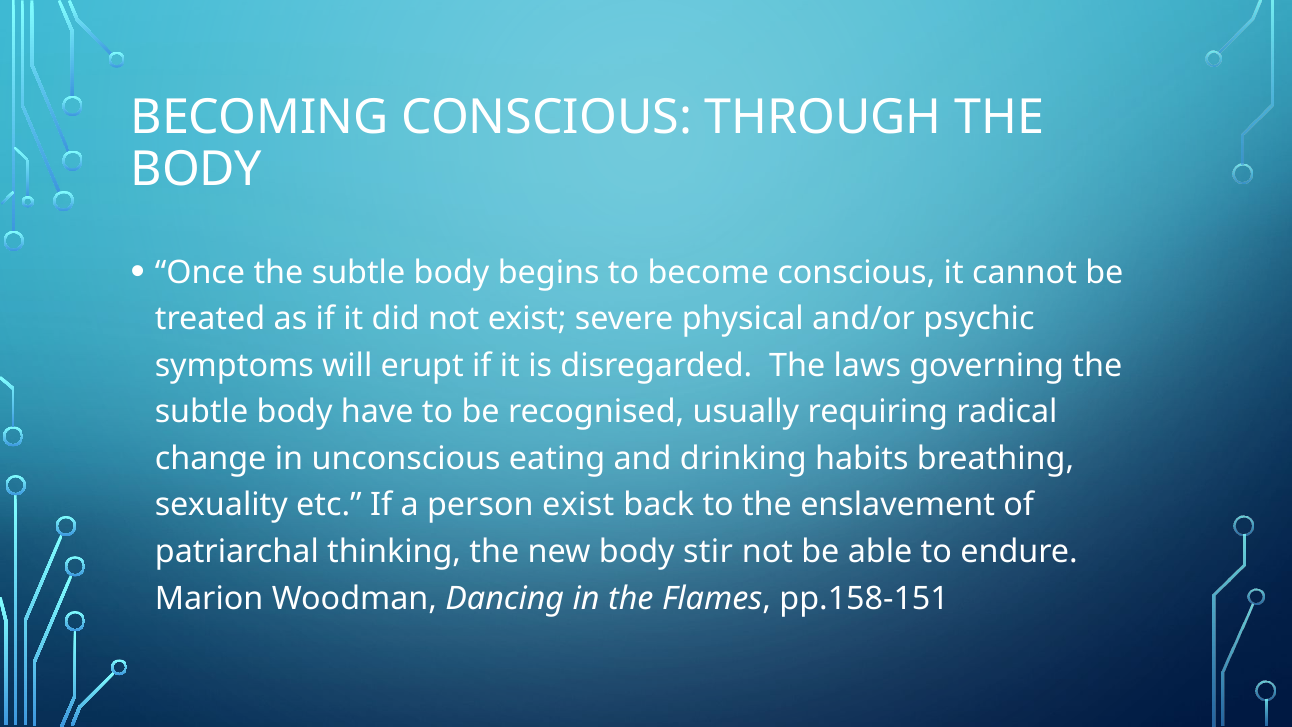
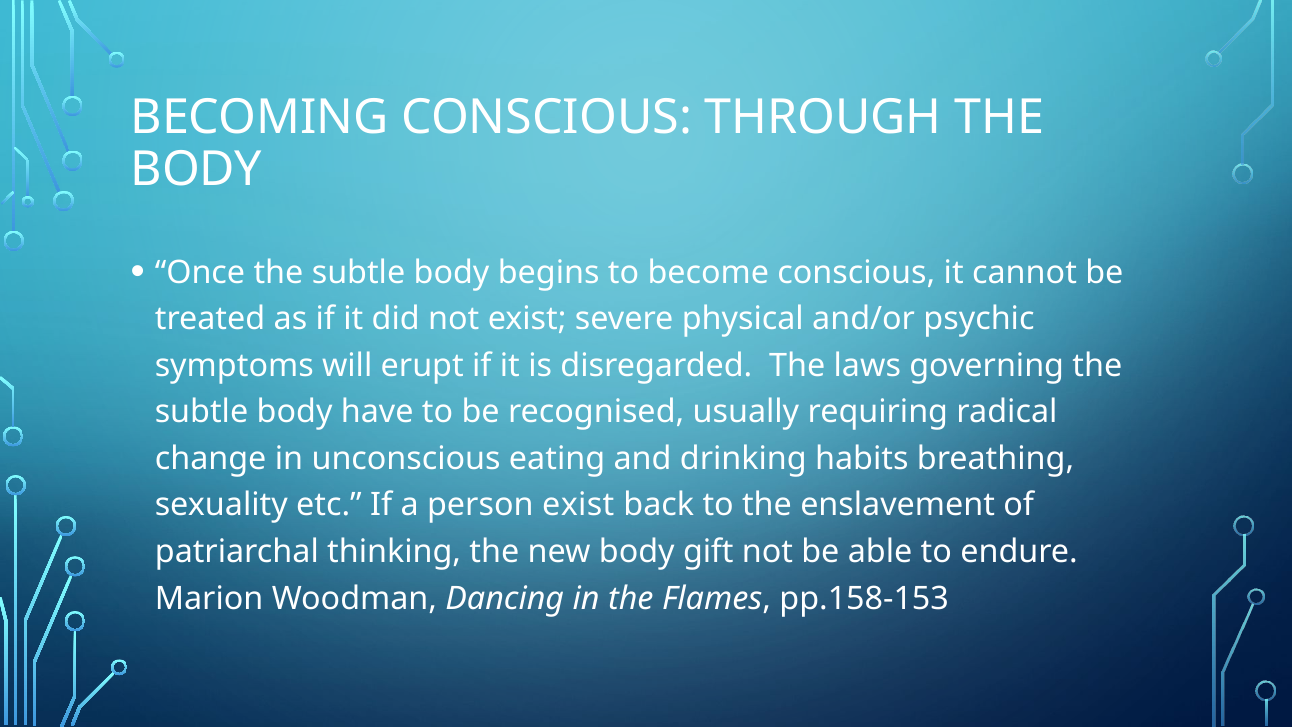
stir: stir -> gift (708, 552)
pp.158-151: pp.158-151 -> pp.158-153 (864, 598)
